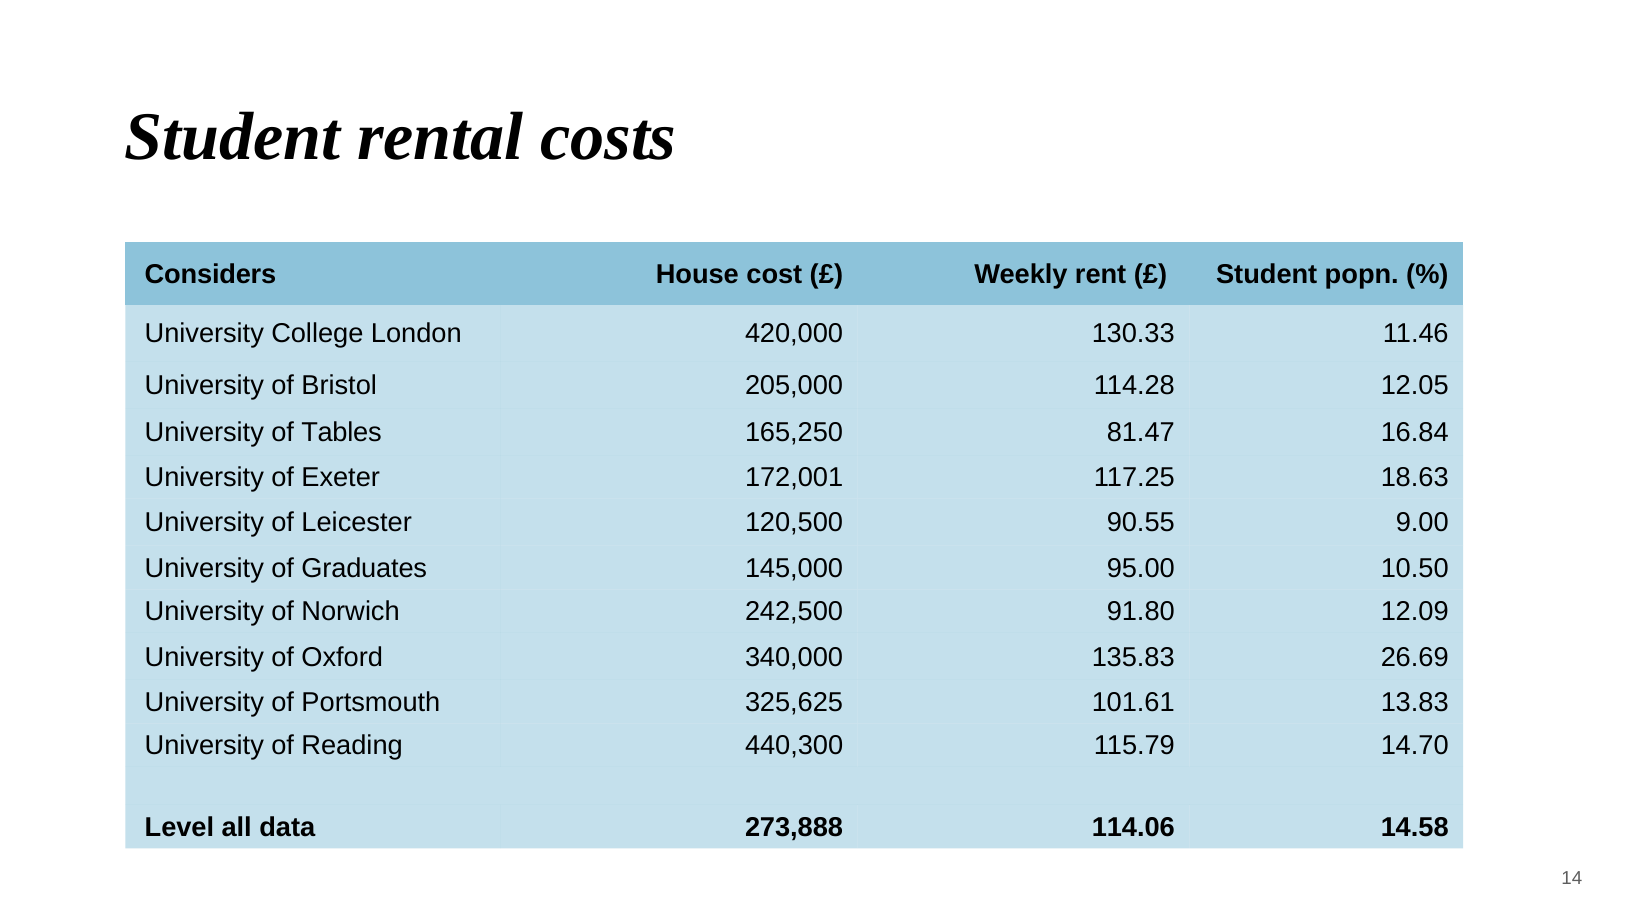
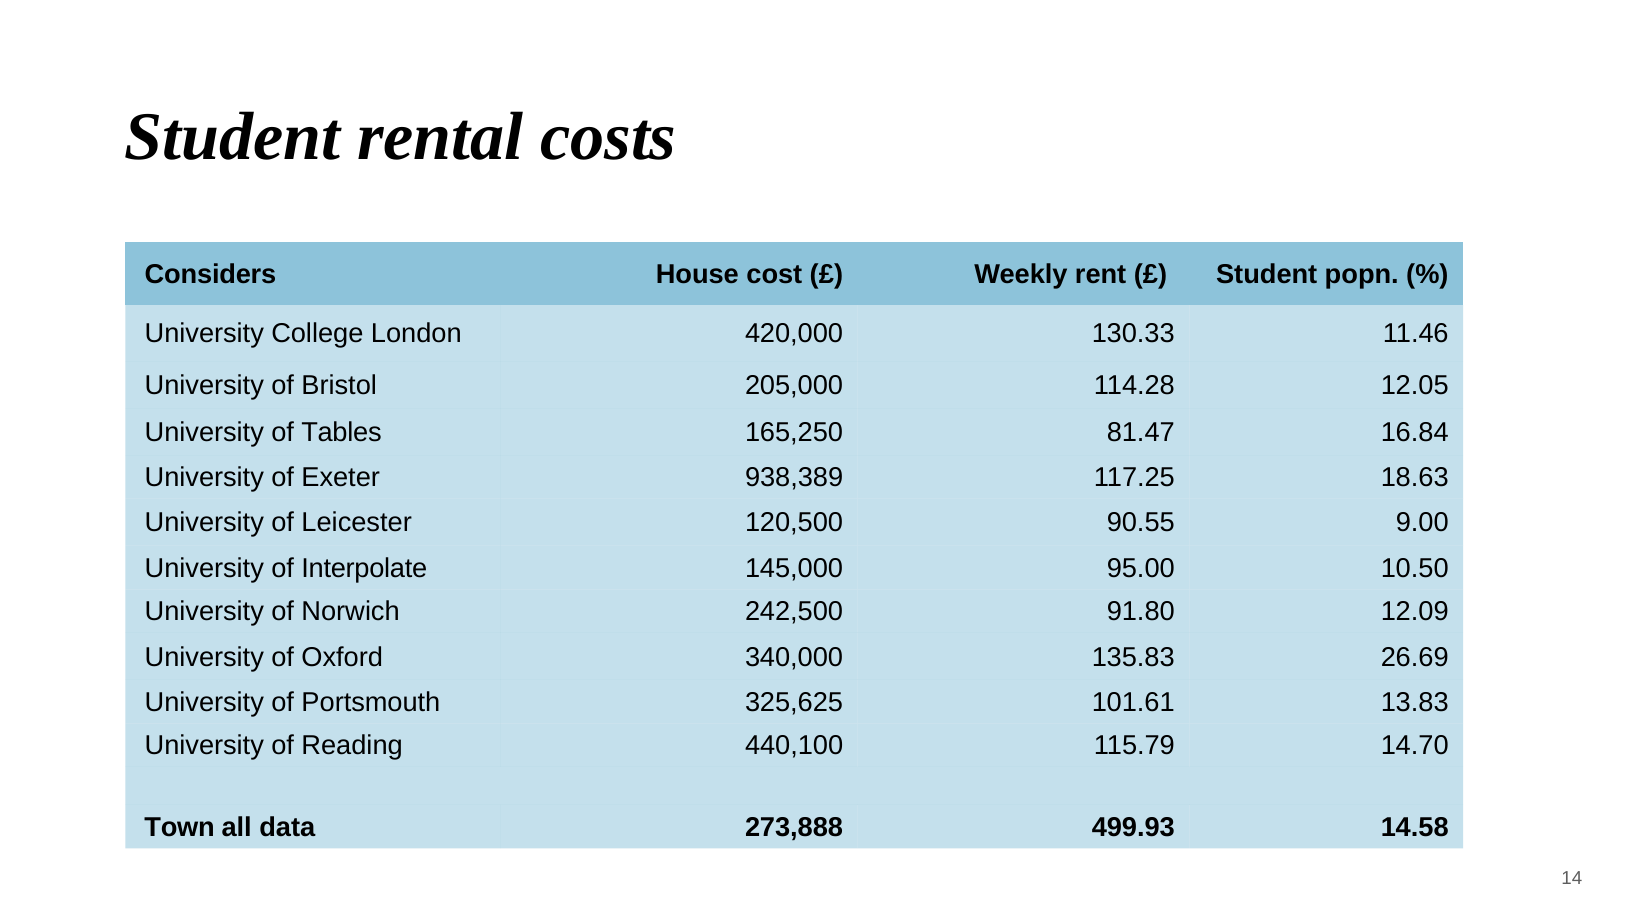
172,001: 172,001 -> 938,389 (794, 478)
Graduates: Graduates -> Interpolate (364, 568)
440,300: 440,300 -> 440,100 (794, 746)
Level: Level -> Town (180, 828)
114.06: 114.06 -> 499.93 (1133, 828)
